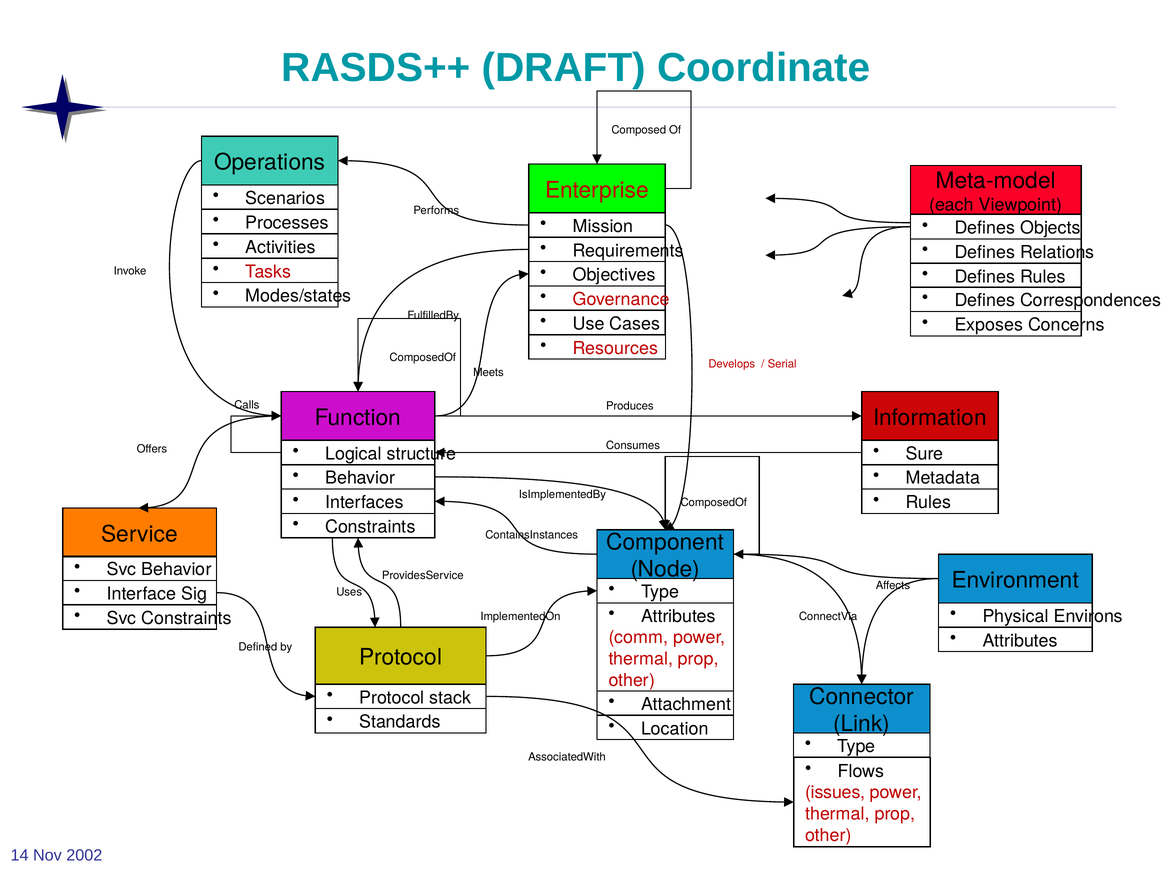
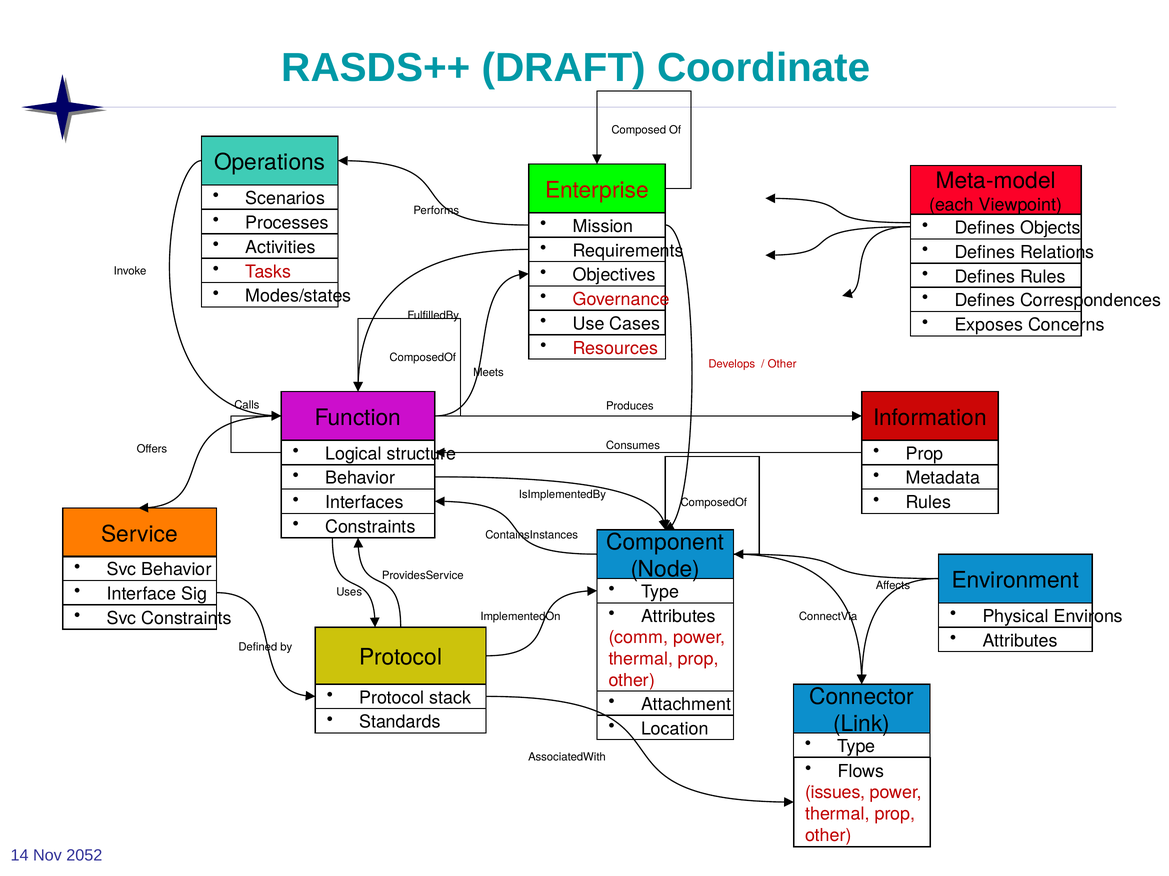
Serial: Serial -> Other (782, 365)
Sure: Sure -> Prop (925, 454)
2002: 2002 -> 2052 (84, 856)
